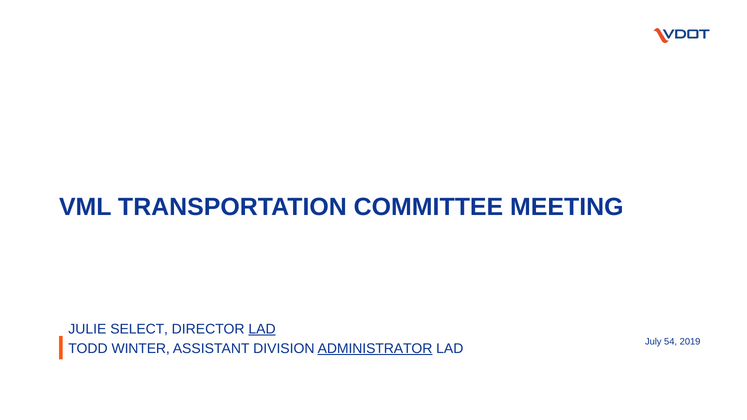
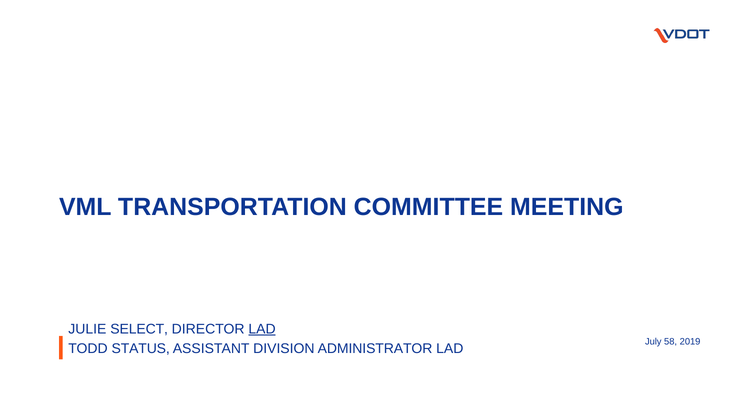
54: 54 -> 58 (671, 342)
WINTER: WINTER -> STATUS (141, 349)
ADMINISTRATOR underline: present -> none (375, 349)
